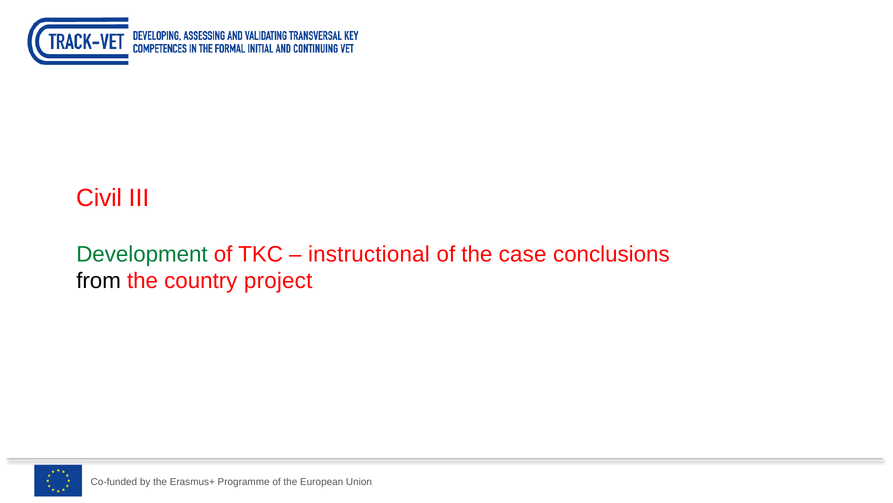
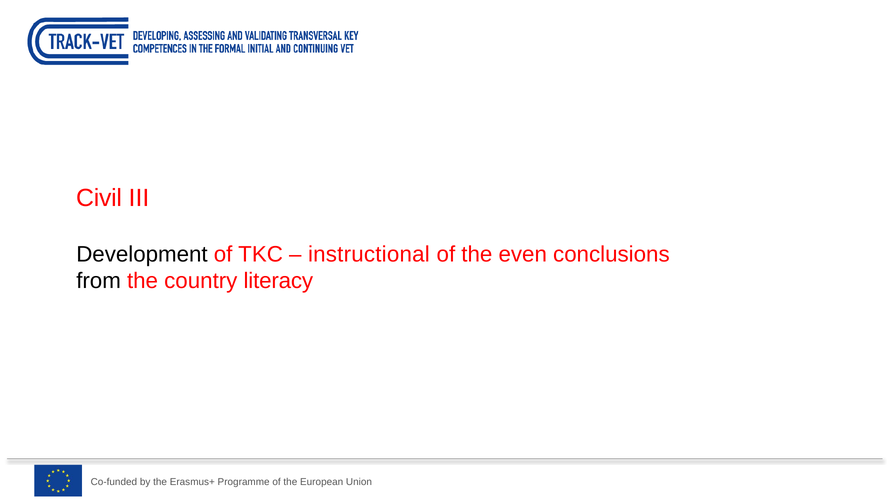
Development colour: green -> black (142, 254)
case: case -> even (523, 254)
project: project -> literacy (278, 281)
